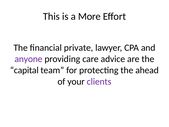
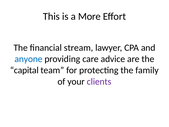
private: private -> stream (79, 48)
anyone colour: purple -> blue (28, 59)
ahead: ahead -> family (147, 70)
